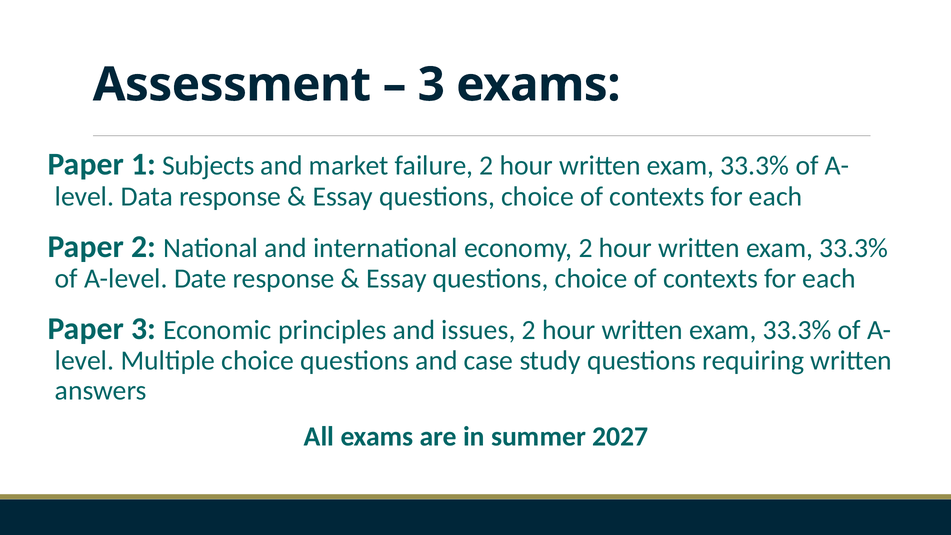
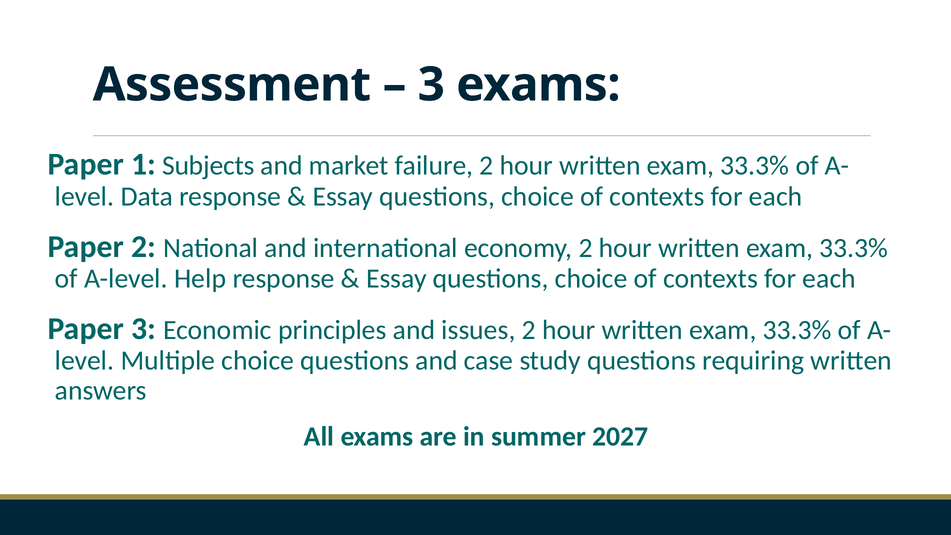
Date: Date -> Help (200, 279)
